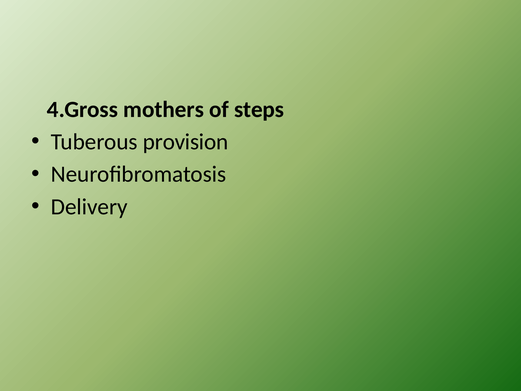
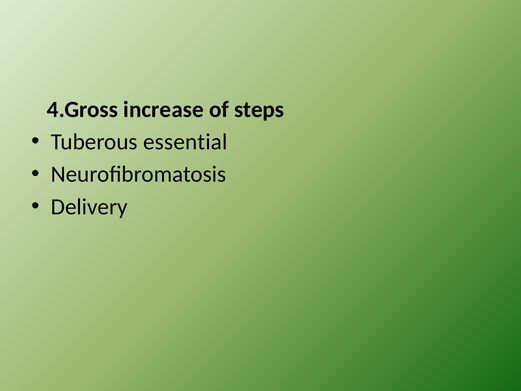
mothers: mothers -> increase (164, 109)
provision: provision -> essential (185, 142)
